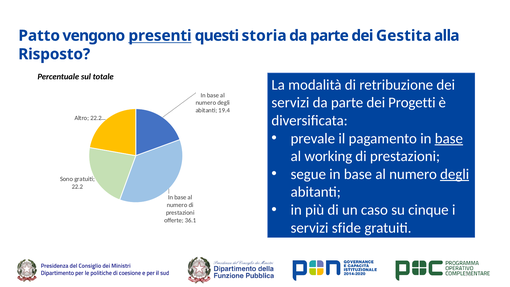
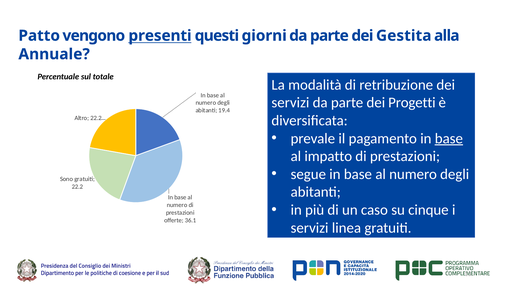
storia: storia -> giorni (264, 36)
Risposto: Risposto -> Annuale (54, 54)
working: working -> impatto (328, 156)
degli underline: present -> none (455, 174)
sfide: sfide -> linea (346, 228)
